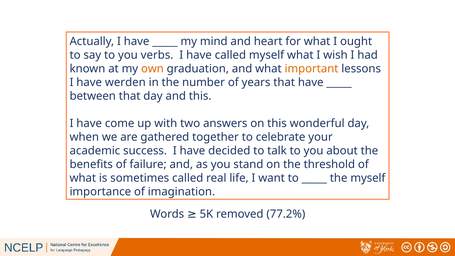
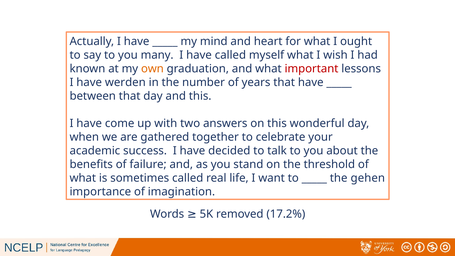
verbs: verbs -> many (157, 55)
important colour: orange -> red (312, 69)
the myself: myself -> gehen (368, 178)
77.2%: 77.2% -> 17.2% (286, 214)
